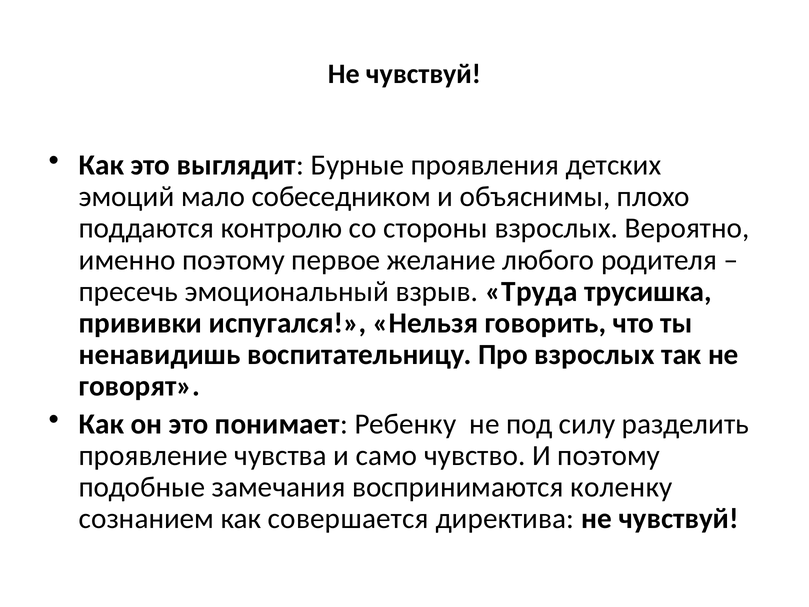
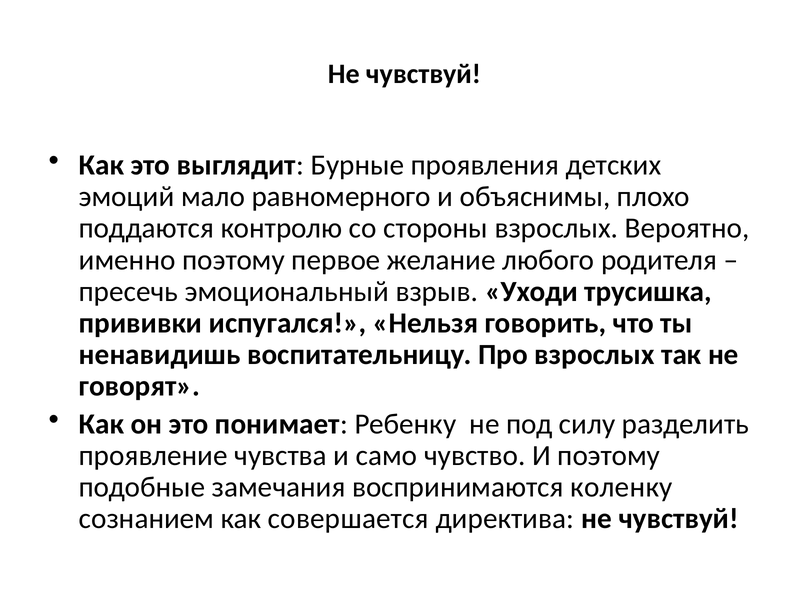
собеседником: собеседником -> равномерного (341, 197)
Труда: Труда -> Уходи (532, 291)
